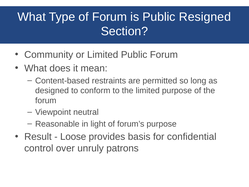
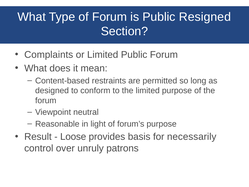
Community: Community -> Complaints (49, 55)
confidential: confidential -> necessarily (192, 137)
